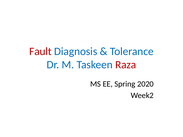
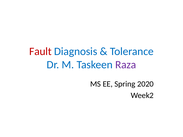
Raza colour: red -> purple (126, 65)
